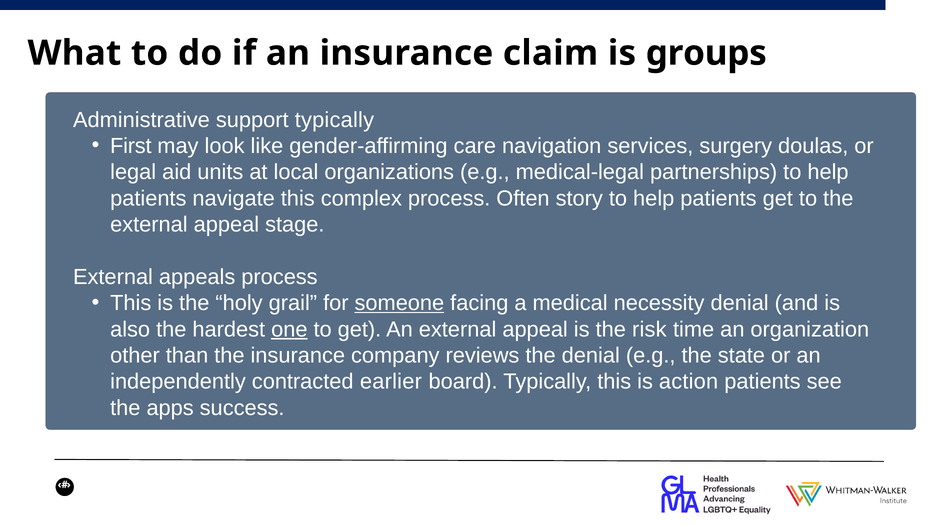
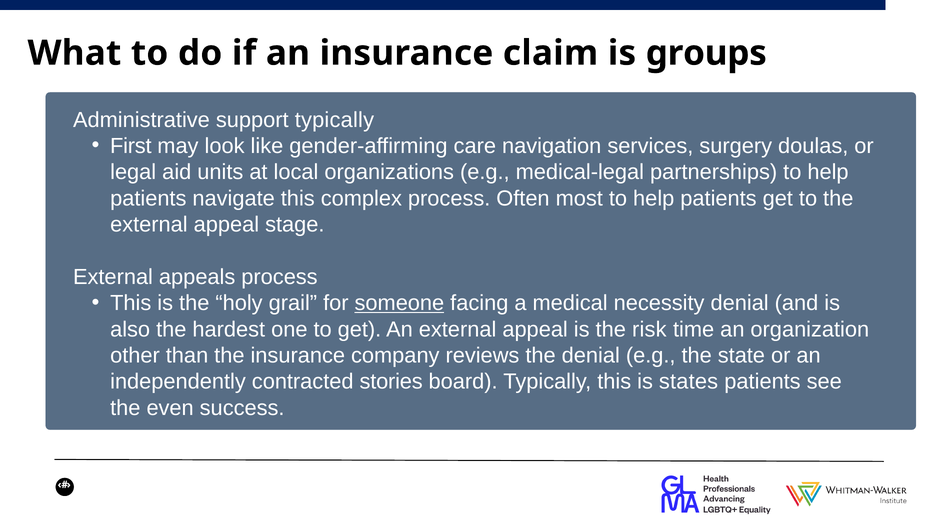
story: story -> most (579, 198)
one underline: present -> none (289, 329)
earlier: earlier -> stories (391, 382)
action: action -> states (689, 382)
apps: apps -> even (170, 408)
